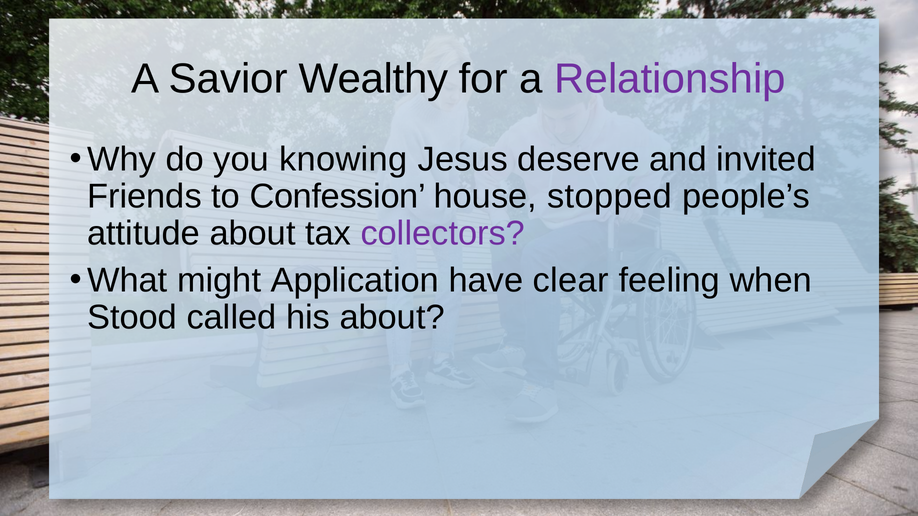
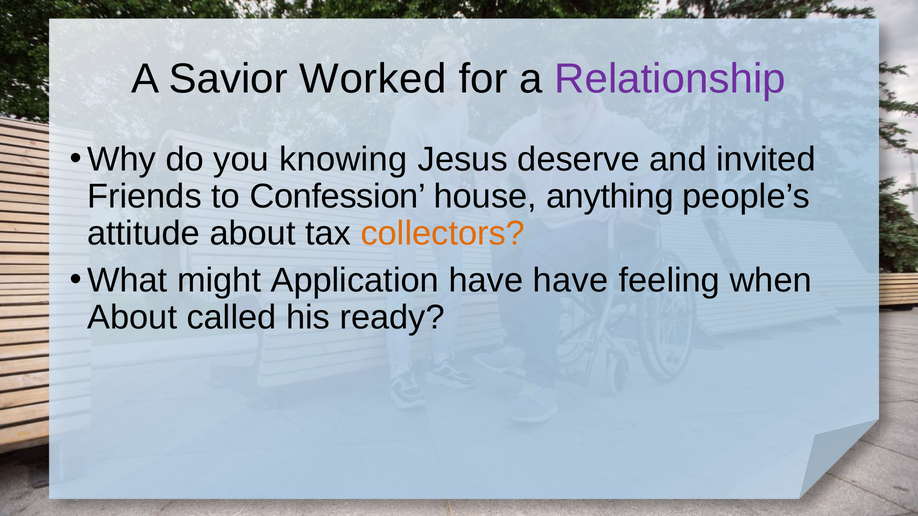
Wealthy: Wealthy -> Worked (373, 79)
stopped: stopped -> anything (610, 196)
collectors colour: purple -> orange (443, 234)
have clear: clear -> have (571, 280)
Stood: Stood -> About (132, 318)
his about: about -> ready (392, 318)
